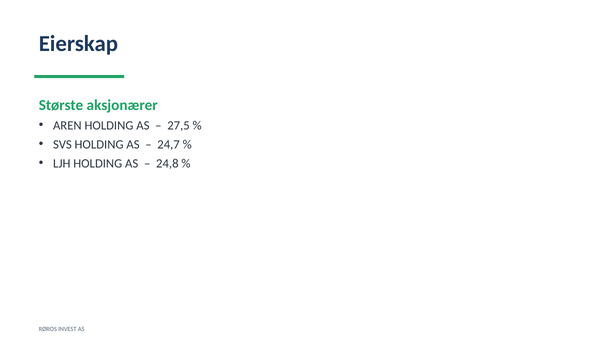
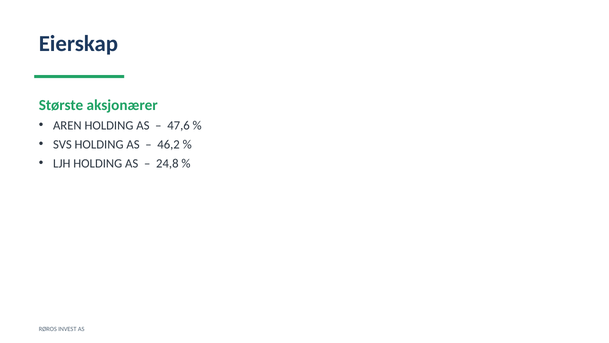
27,5: 27,5 -> 47,6 (179, 125)
24,7: 24,7 -> 46,2 (169, 144)
